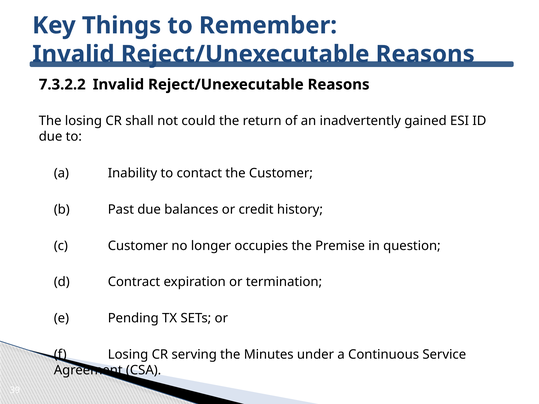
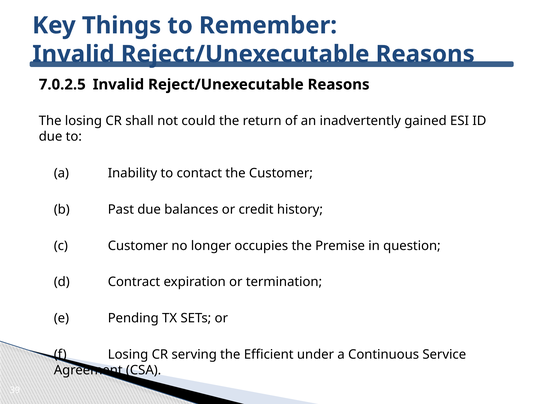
7.3.2.2: 7.3.2.2 -> 7.0.2.5 (62, 85)
Minutes: Minutes -> Efficient (269, 355)
